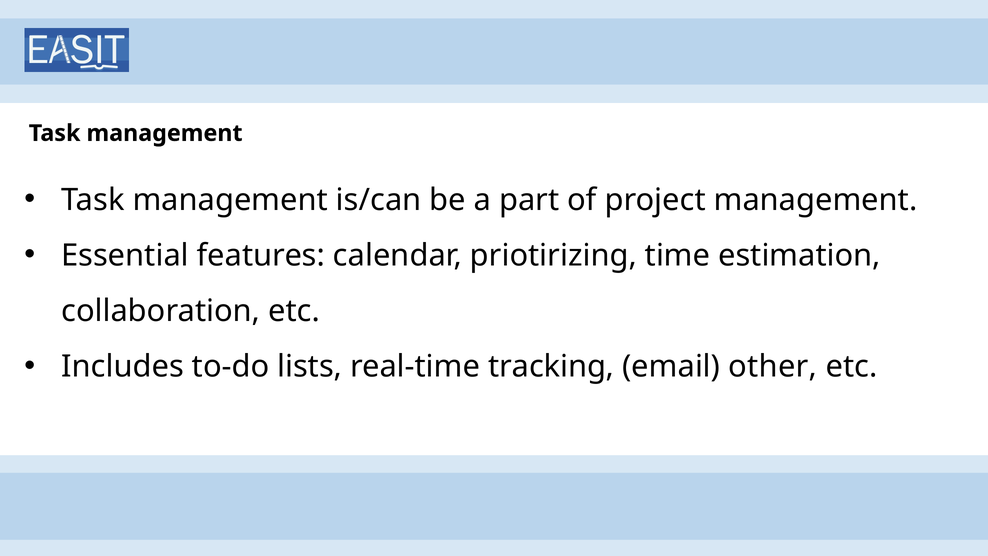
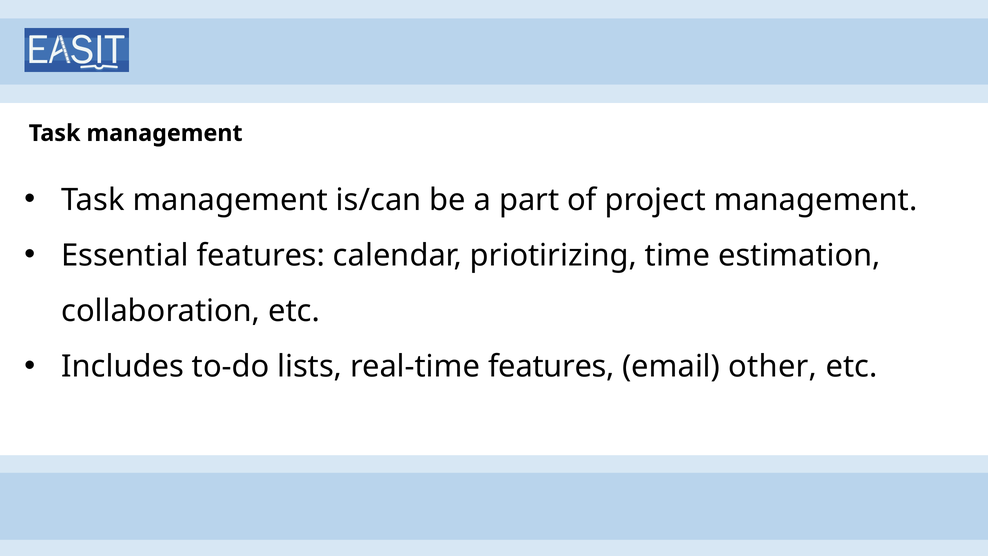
real-time tracking: tracking -> features (551, 366)
